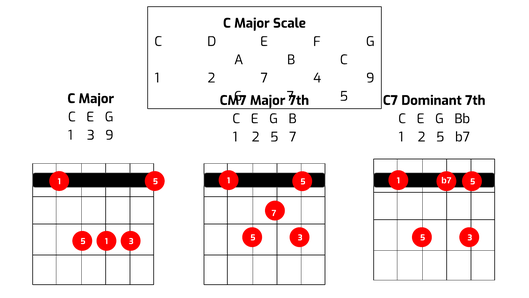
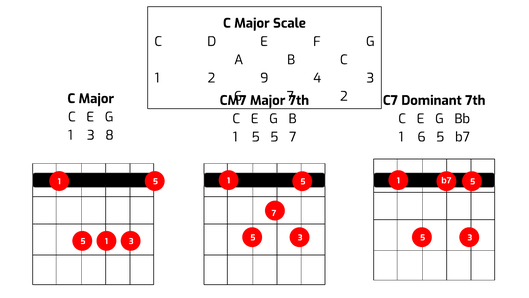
2 7: 7 -> 9 (264, 78)
4 9: 9 -> 3 (370, 78)
5: 5 -> 2 (344, 96)
3 9: 9 -> 8 (109, 135)
2: 2 -> 5 (256, 137)
2: 2 -> 6 (422, 137)
